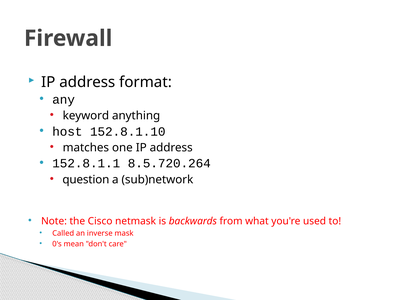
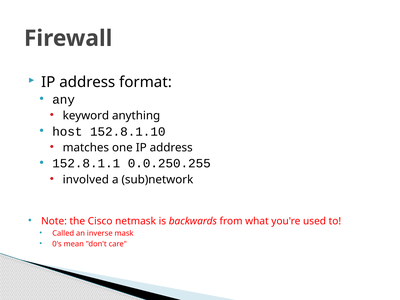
8.5.720.264: 8.5.720.264 -> 0.0.250.255 (169, 163)
question: question -> involved (86, 180)
